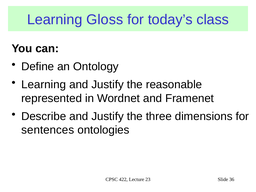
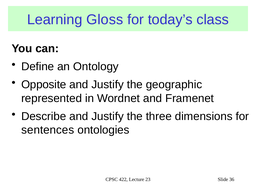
Learning: Learning -> Opposite (44, 85)
reasonable: reasonable -> geographic (174, 85)
